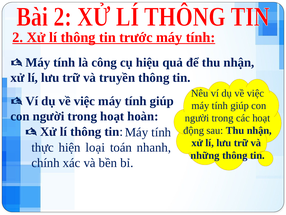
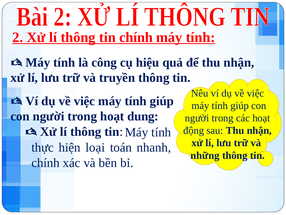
tin trước: trước -> chính (136, 37)
hoàn: hoàn -> dung (143, 116)
